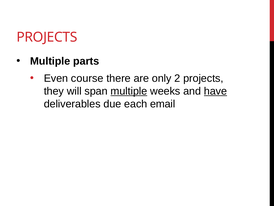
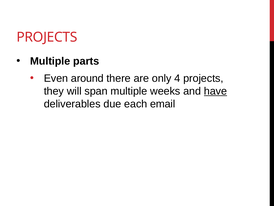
course: course -> around (87, 78)
2: 2 -> 4 (177, 78)
multiple underline: present -> none (129, 91)
